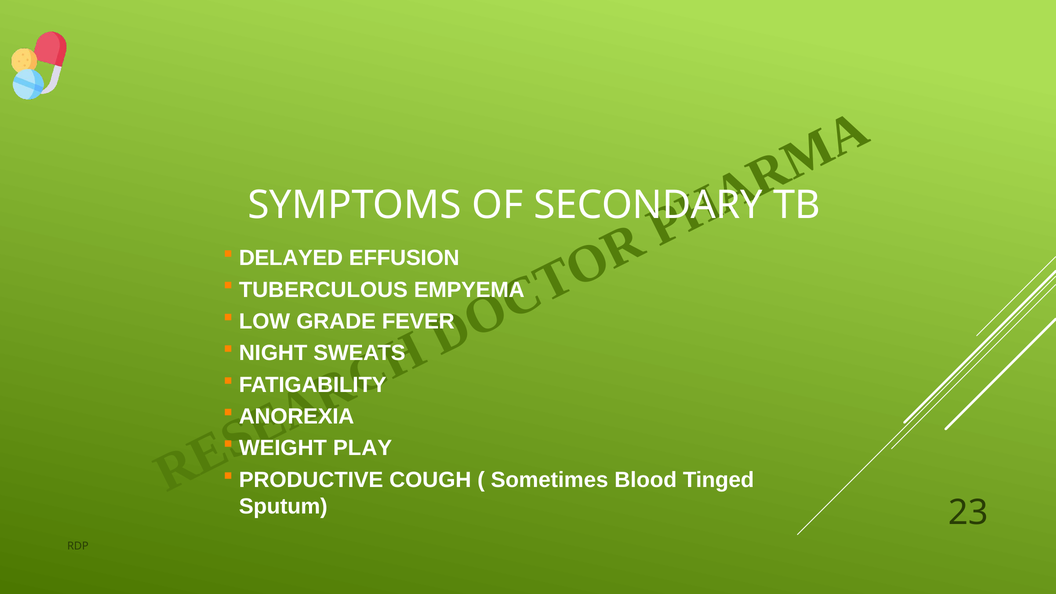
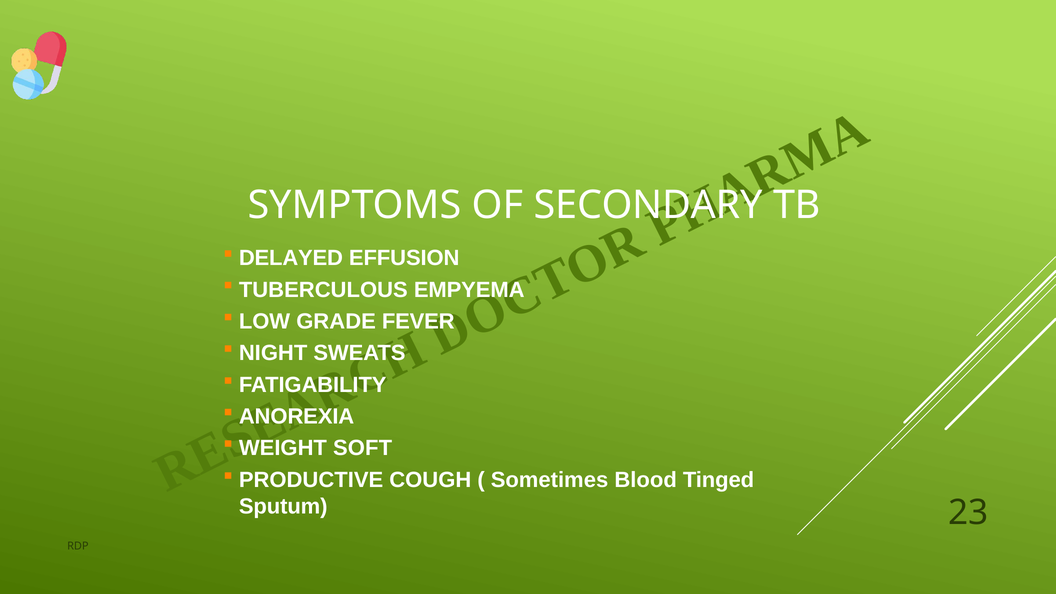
PLAY: PLAY -> SOFT (363, 448)
